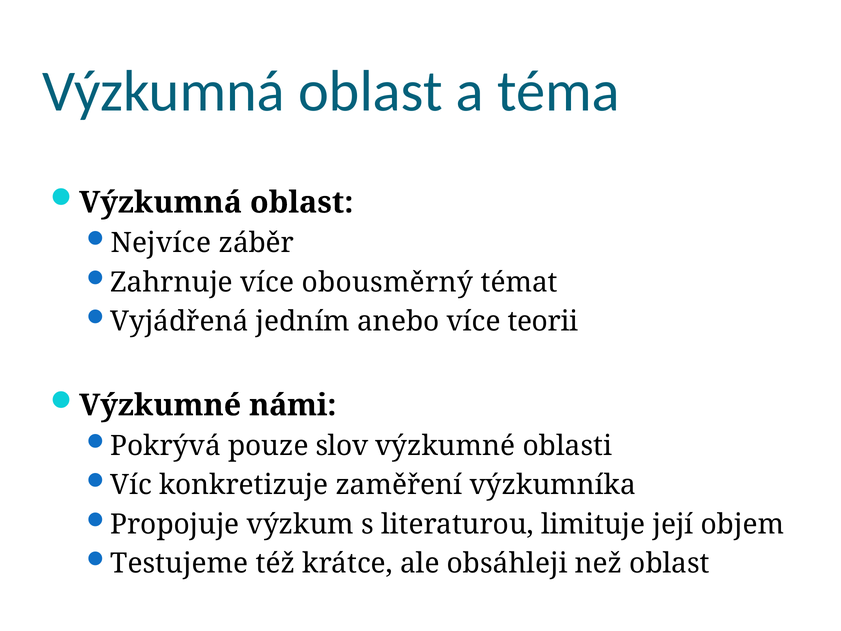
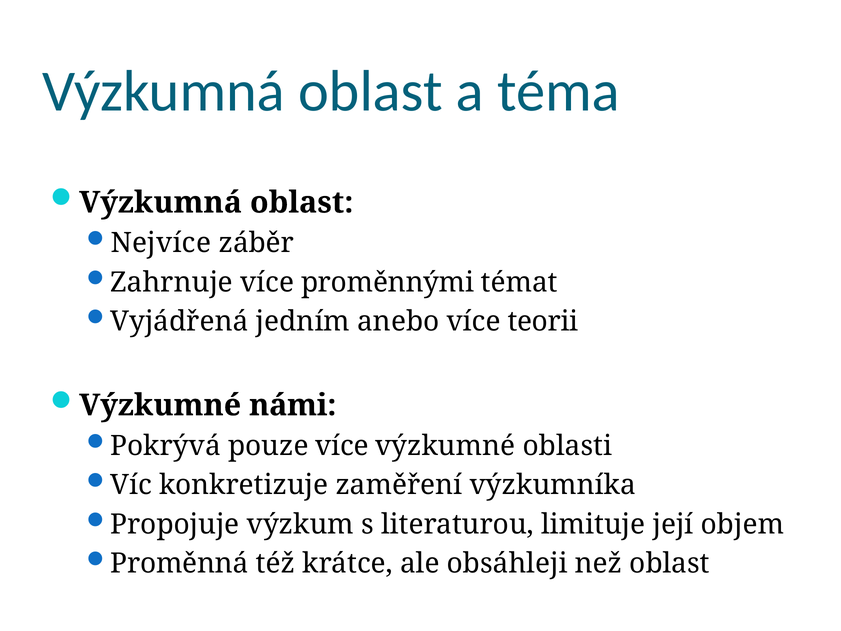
obousměrný: obousměrný -> proměnnými (388, 282)
pouze slov: slov -> více (342, 446)
Testujeme: Testujeme -> Proměnná (179, 563)
